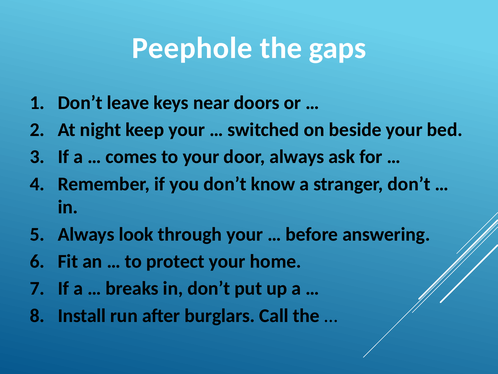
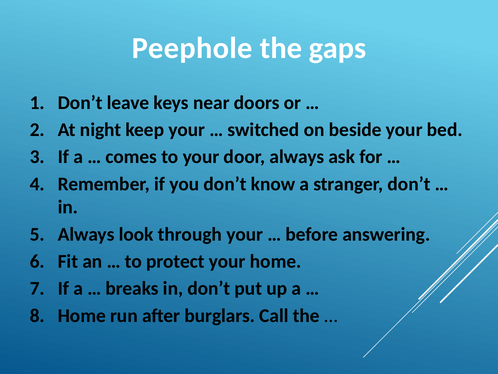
Install: Install -> Home (82, 315)
